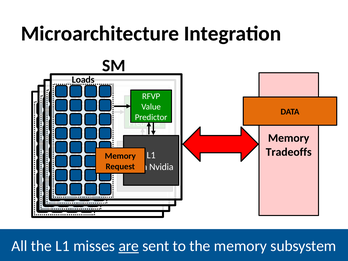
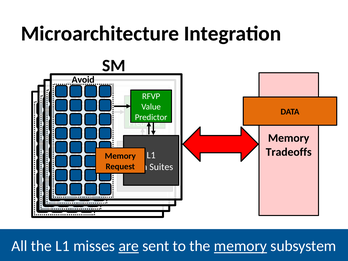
Loads: Loads -> Avoid (83, 80)
Nvidia: Nvidia -> Suites (161, 167)
memory underline: none -> present (240, 246)
